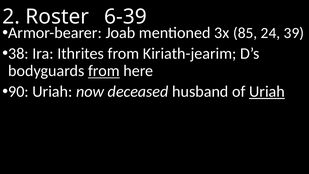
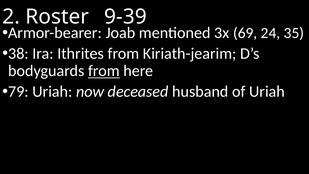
6-39: 6-39 -> 9-39 (126, 17)
85: 85 -> 69 (245, 33)
39: 39 -> 35 (294, 33)
90: 90 -> 79 (18, 91)
Uriah underline: present -> none (267, 91)
